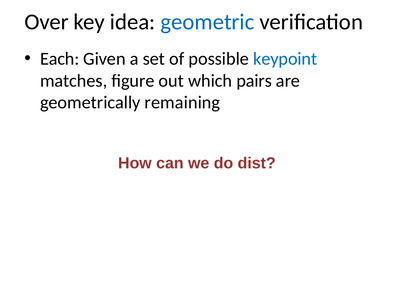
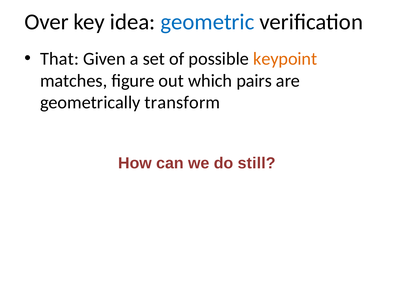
Each: Each -> That (59, 59)
keypoint colour: blue -> orange (285, 59)
remaining: remaining -> transform (182, 103)
dist: dist -> still (257, 163)
